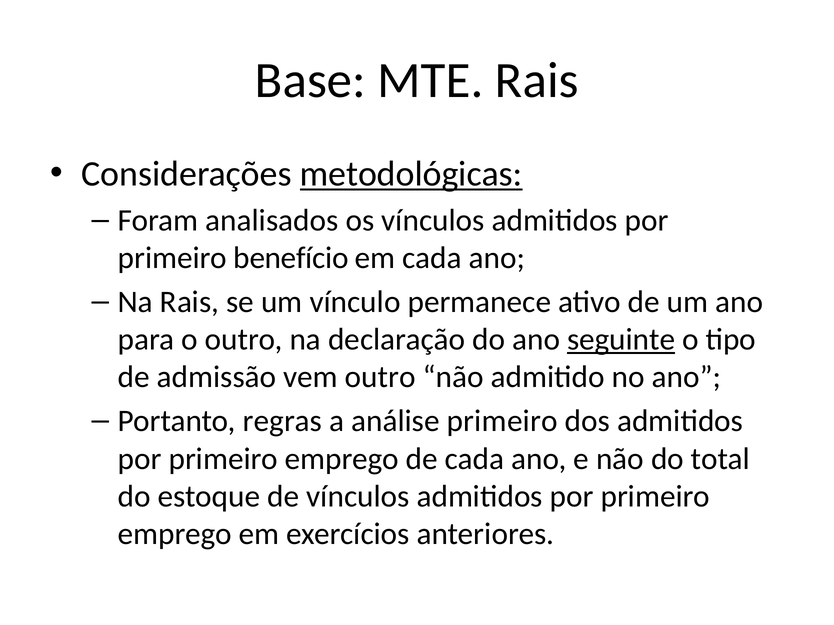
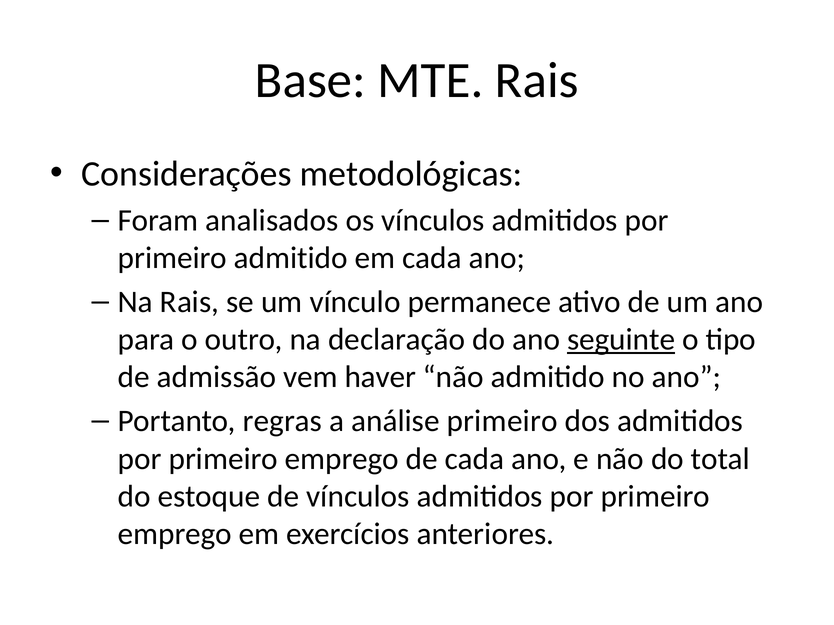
metodológicas underline: present -> none (411, 174)
primeiro benefício: benefício -> admitido (291, 258)
vem outro: outro -> haver (380, 377)
